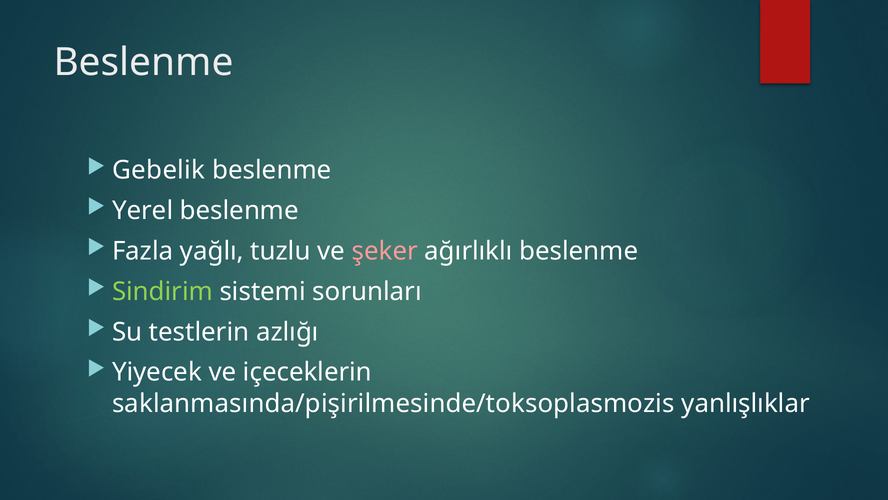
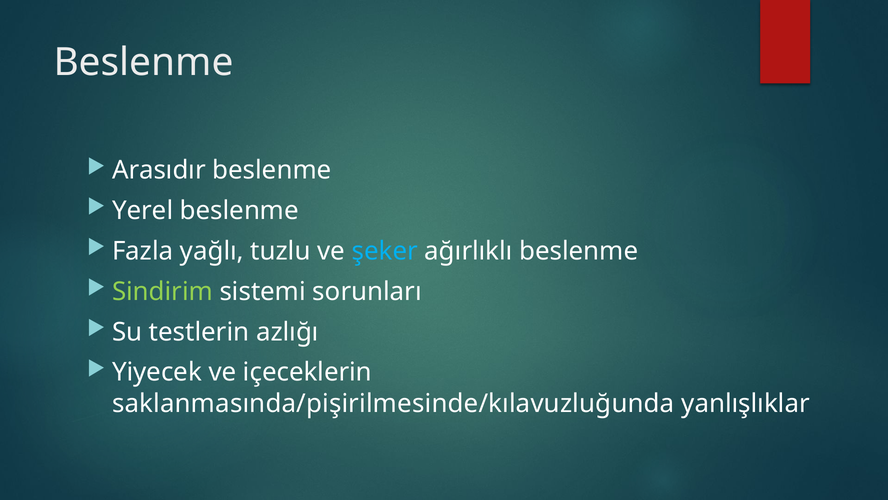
Gebelik: Gebelik -> Arasıdır (159, 170)
şeker colour: pink -> light blue (385, 251)
saklanmasında/pişirilmesinde/toksoplasmozis: saklanmasında/pişirilmesinde/toksoplasmozis -> saklanmasında/pişirilmesinde/kılavuzluğunda (393, 403)
